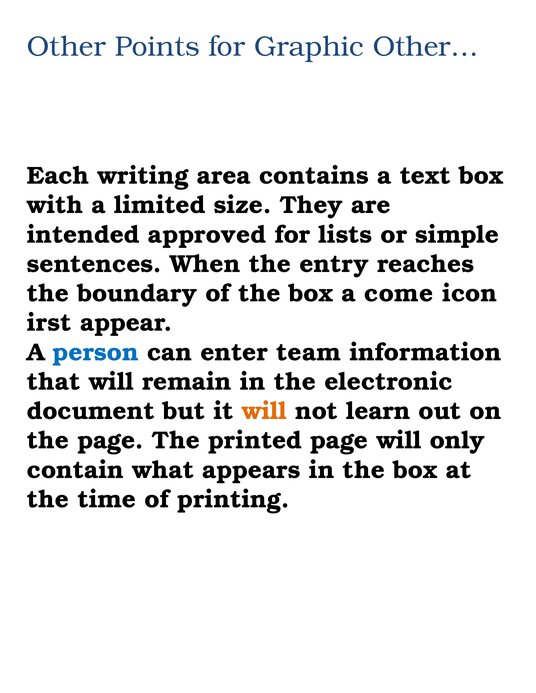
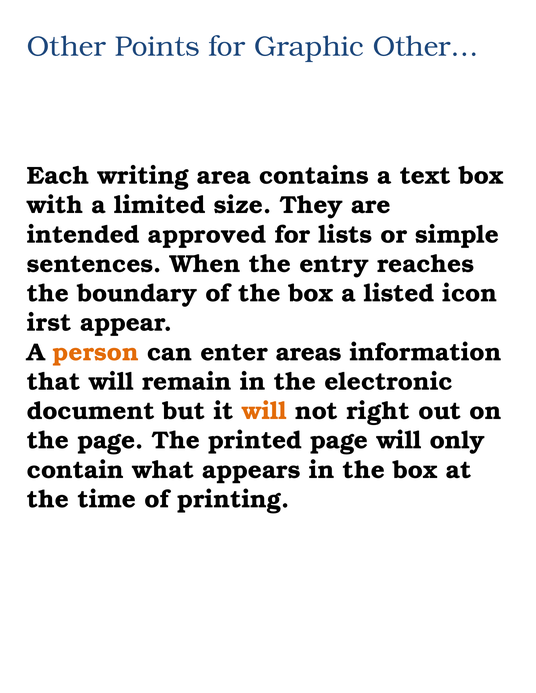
come: come -> listed (399, 294)
person colour: blue -> orange (96, 353)
team: team -> areas (309, 353)
learn: learn -> right (378, 412)
